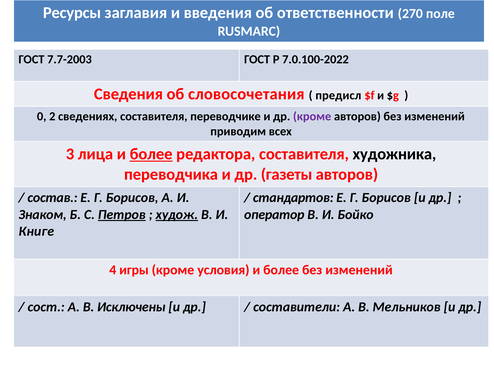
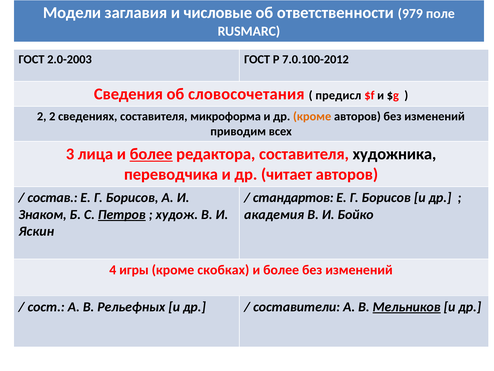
Ресурсы: Ресурсы -> Модели (72, 13)
введения: введения -> числовые (218, 13)
270: 270 -> 979 (410, 14)
7.7-2003: 7.7-2003 -> 2.0-2003 (70, 59)
7.0.100-2022: 7.0.100-2022 -> 7.0.100-2012 (316, 59)
0: 0 -> 2 (42, 116)
переводчике: переводчике -> микроформа (226, 116)
кроме colour: purple -> orange (312, 116)
газеты: газеты -> читает (287, 174)
худож underline: present -> none (177, 214)
оператор: оператор -> академия (274, 214)
Книге: Книге -> Яскин (36, 231)
условия: условия -> скобках (223, 270)
Исключены: Исключены -> Рельефных (131, 306)
Мельников underline: none -> present (407, 306)
